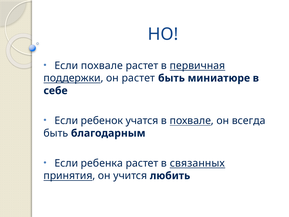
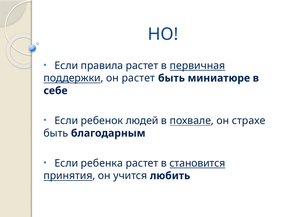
Если похвале: похвале -> правила (102, 65)
учатся: учатся -> людей (142, 121)
всегда: всегда -> страхе (249, 121)
связанных: связанных -> становится (197, 163)
